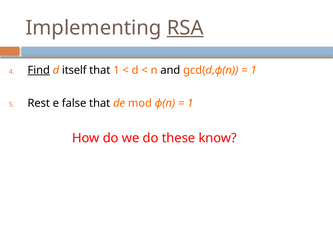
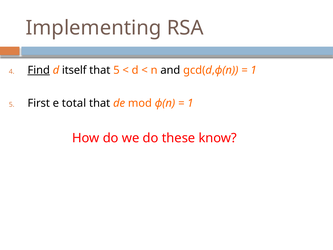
RSA underline: present -> none (185, 28)
that 1: 1 -> 5 (116, 70)
Rest: Rest -> First (39, 103)
false: false -> total (74, 103)
